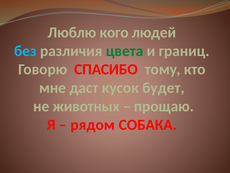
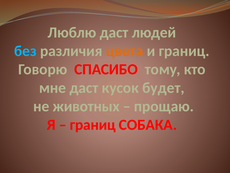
Люблю кого: кого -> даст (114, 32)
цвета colour: green -> orange (125, 51)
рядом: рядом -> границ (93, 124)
